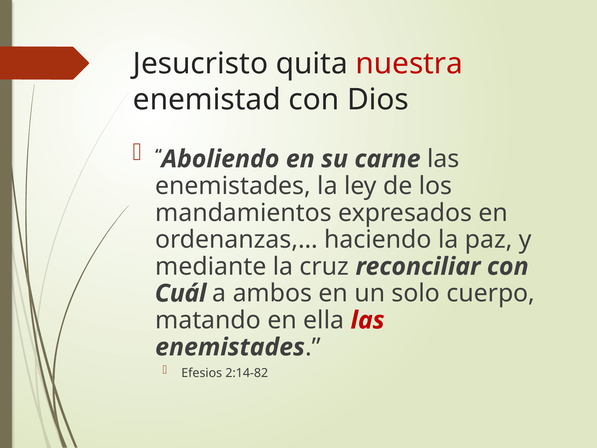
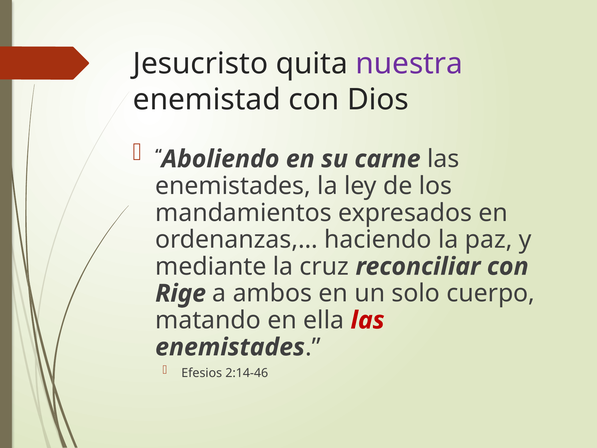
nuestra colour: red -> purple (409, 64)
Cuál: Cuál -> Rige (181, 293)
2:14-82: 2:14-82 -> 2:14-46 (247, 373)
